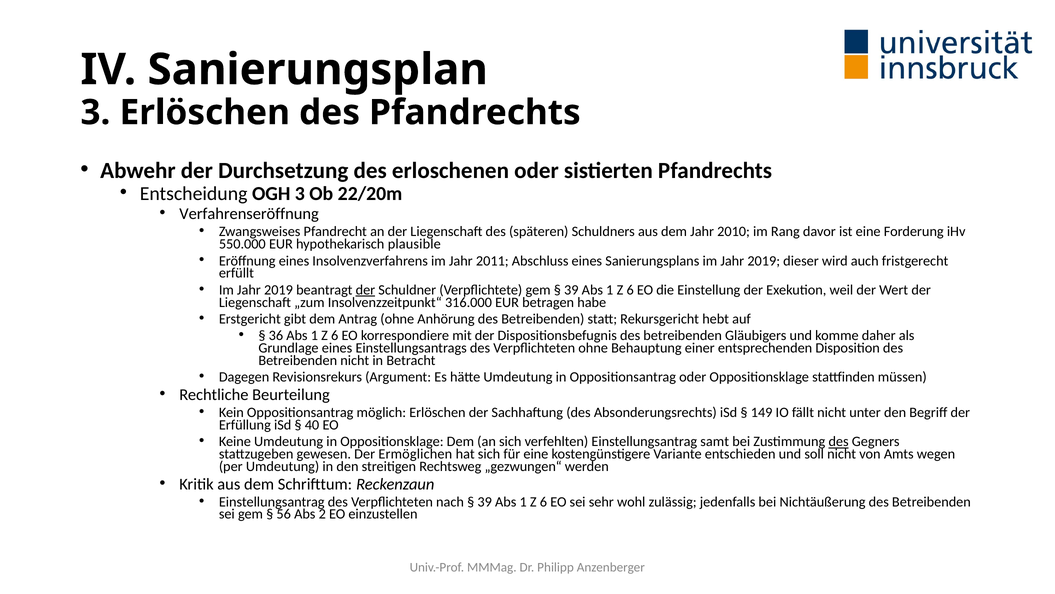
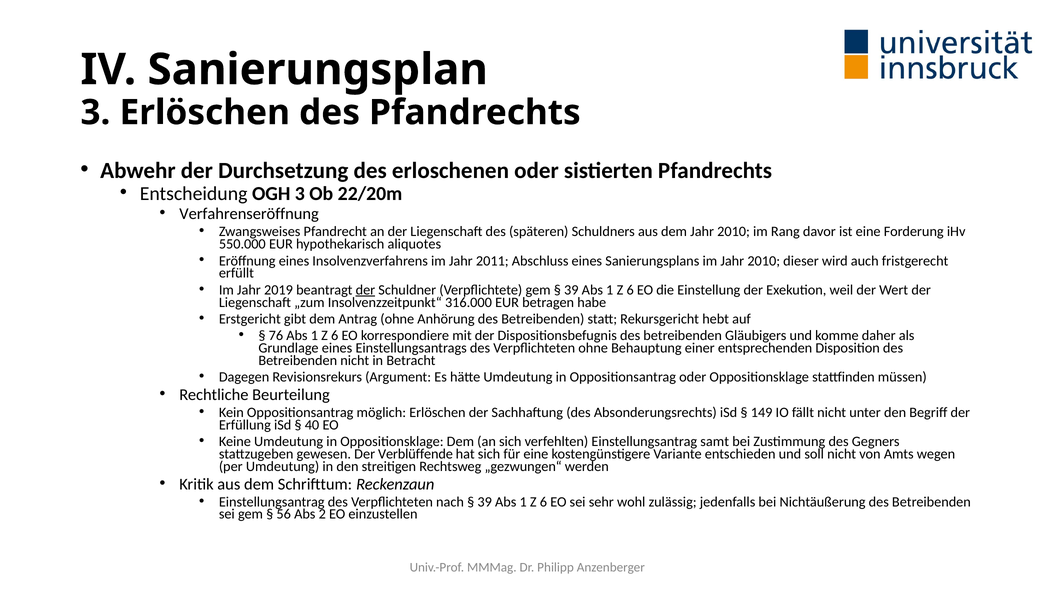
plausible: plausible -> aliquotes (414, 244)
Sanierungsplans im Jahr 2019: 2019 -> 2010 (764, 261)
36: 36 -> 76 (276, 335)
des underline: present -> none (839, 441)
Ermöglichen: Ermöglichen -> Verblüffende (415, 454)
